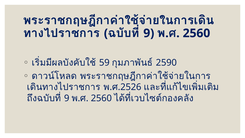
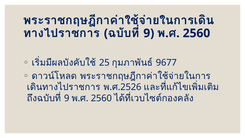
59: 59 -> 25 (104, 63)
2590: 2590 -> 9677 (166, 63)
